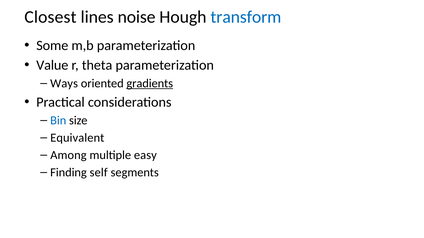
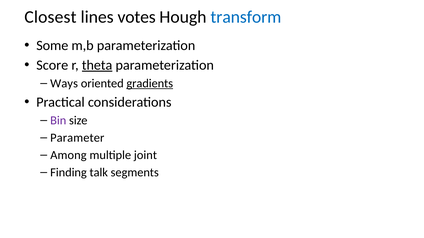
noise: noise -> votes (137, 17)
Value: Value -> Score (52, 65)
theta underline: none -> present (97, 65)
Bin colour: blue -> purple (58, 121)
Equivalent: Equivalent -> Parameter (77, 138)
easy: easy -> joint (145, 155)
self: self -> talk (99, 173)
